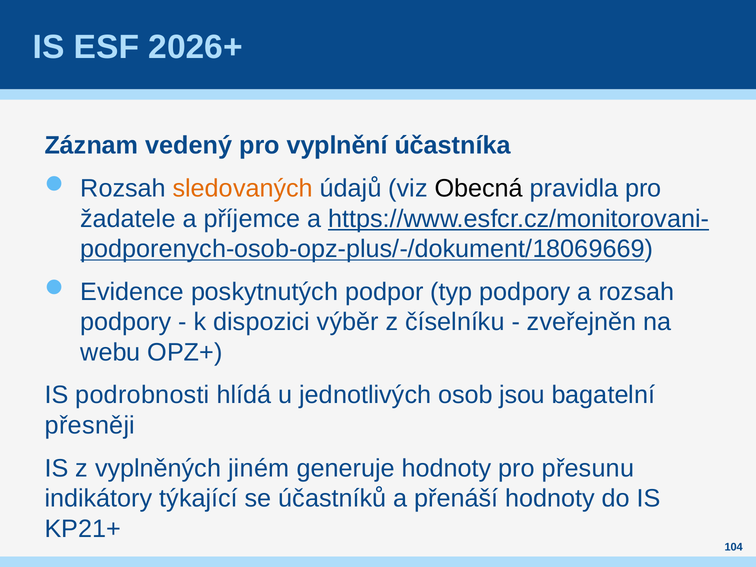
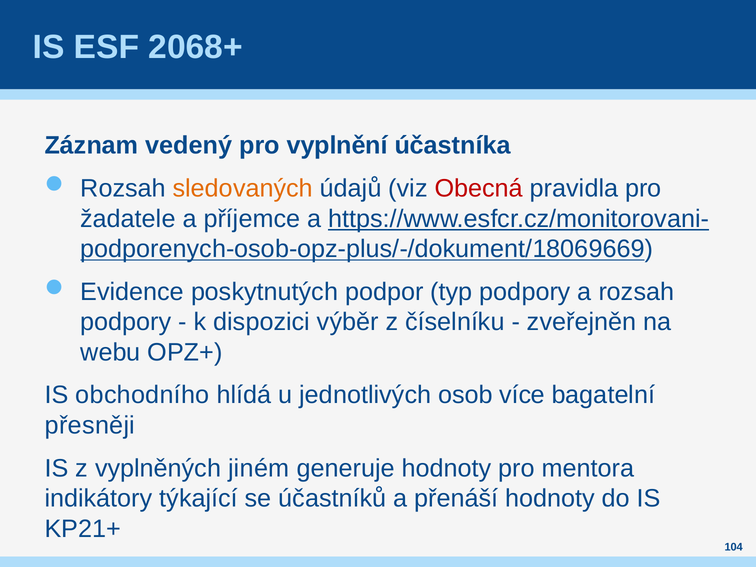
2026+: 2026+ -> 2068+ (196, 47)
Obecná colour: black -> red (479, 188)
podrobnosti: podrobnosti -> obchodního (142, 395)
jsou: jsou -> více (522, 395)
přesunu: přesunu -> mentora (588, 468)
